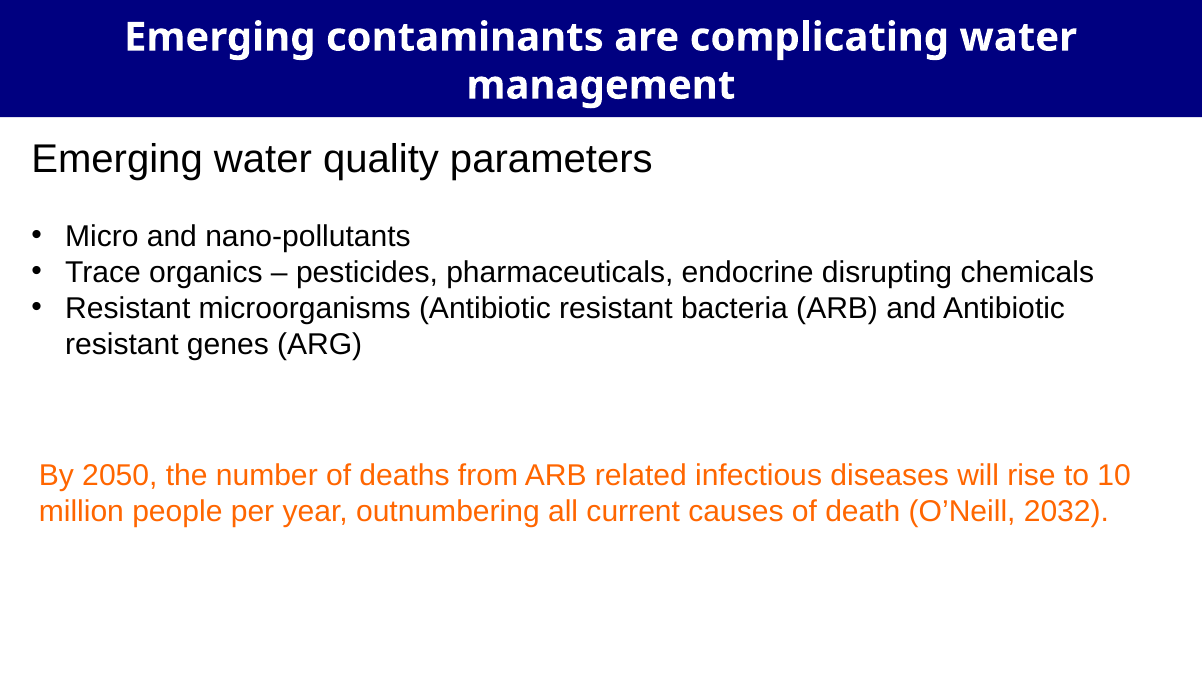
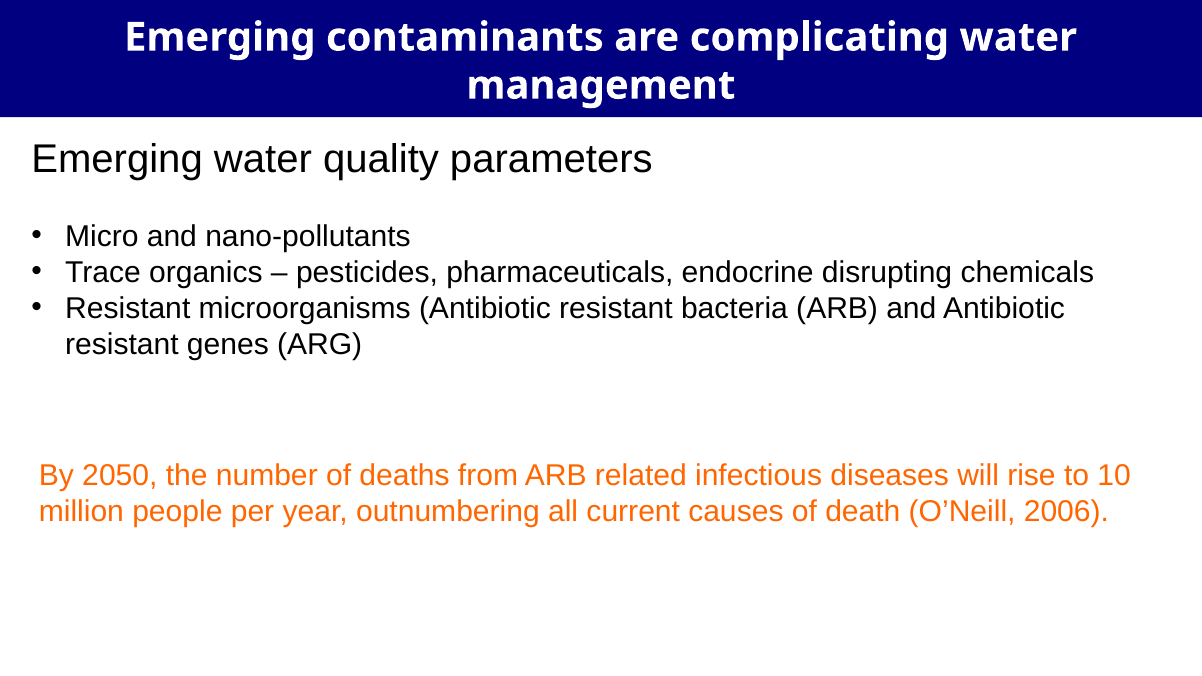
2032: 2032 -> 2006 (1066, 511)
